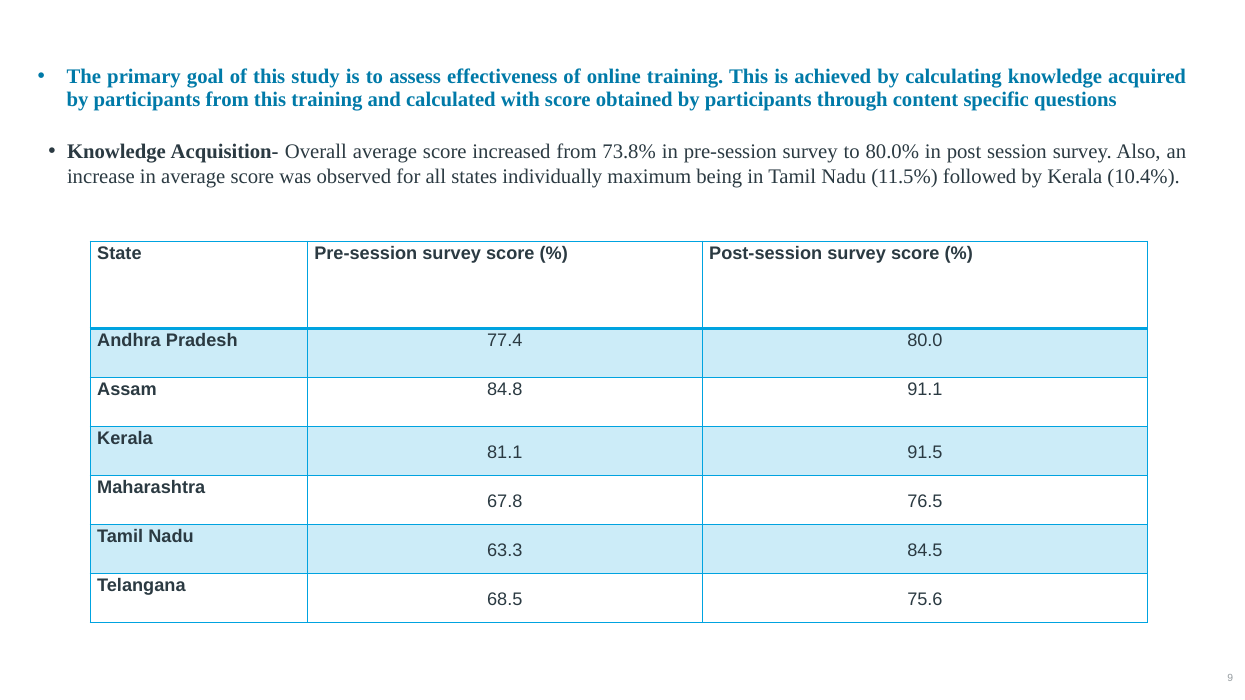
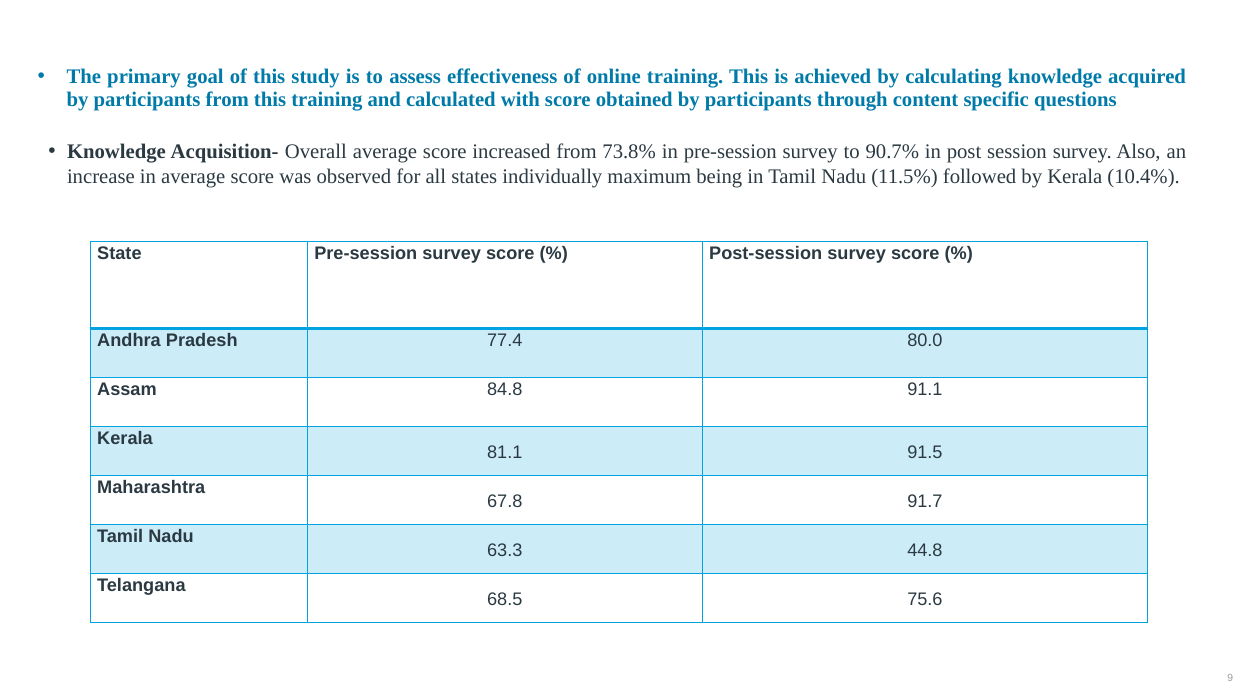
80.0%: 80.0% -> 90.7% (892, 152)
76.5: 76.5 -> 91.7 (925, 501)
84.5: 84.5 -> 44.8 (925, 551)
